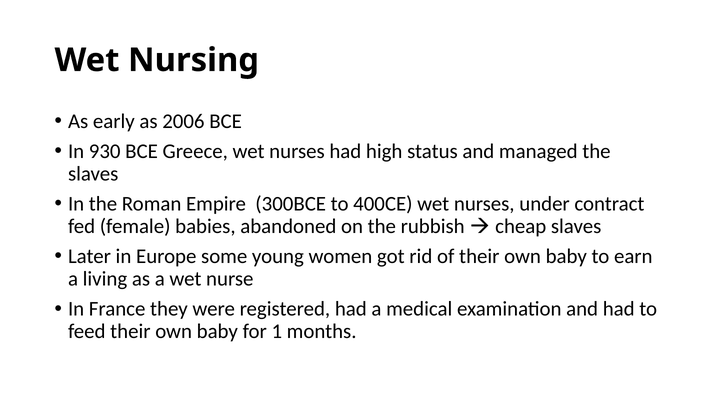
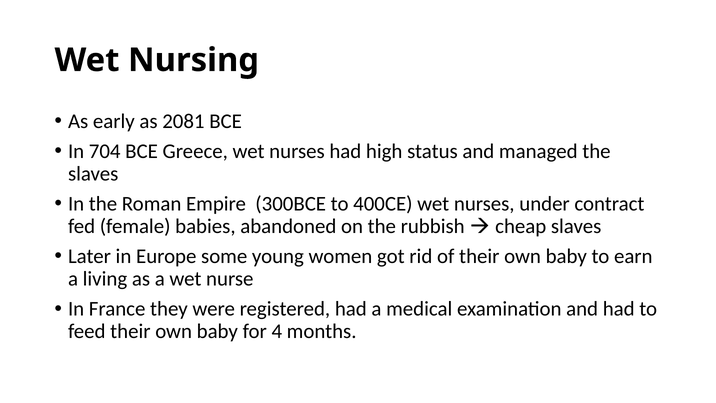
2006: 2006 -> 2081 (183, 121)
930: 930 -> 704 (105, 151)
1: 1 -> 4 (277, 331)
